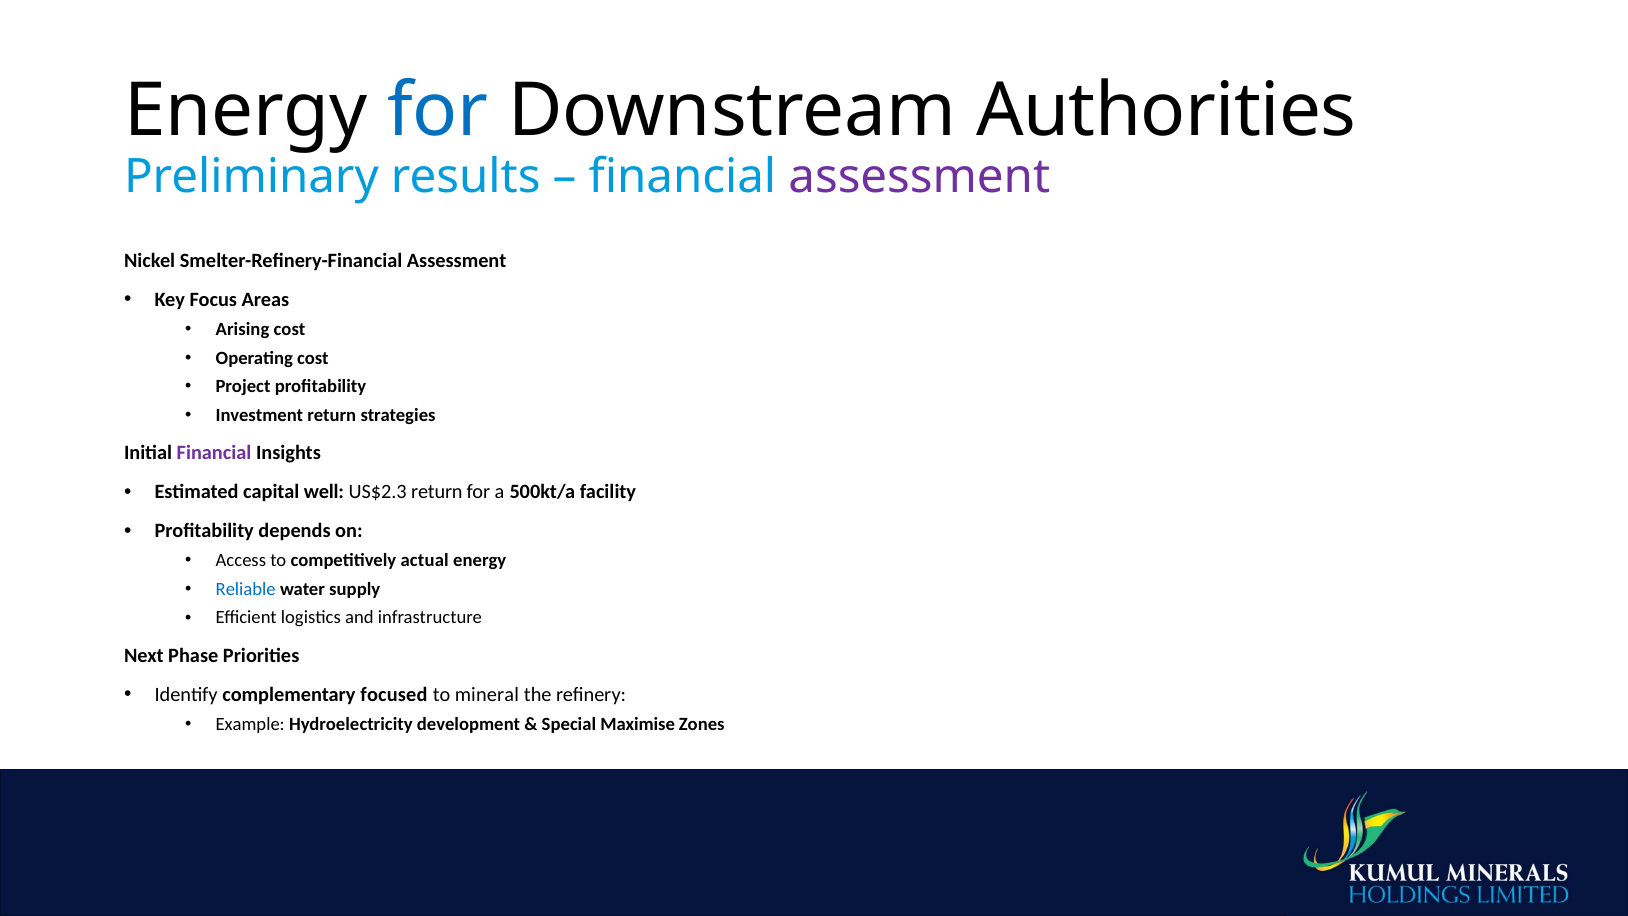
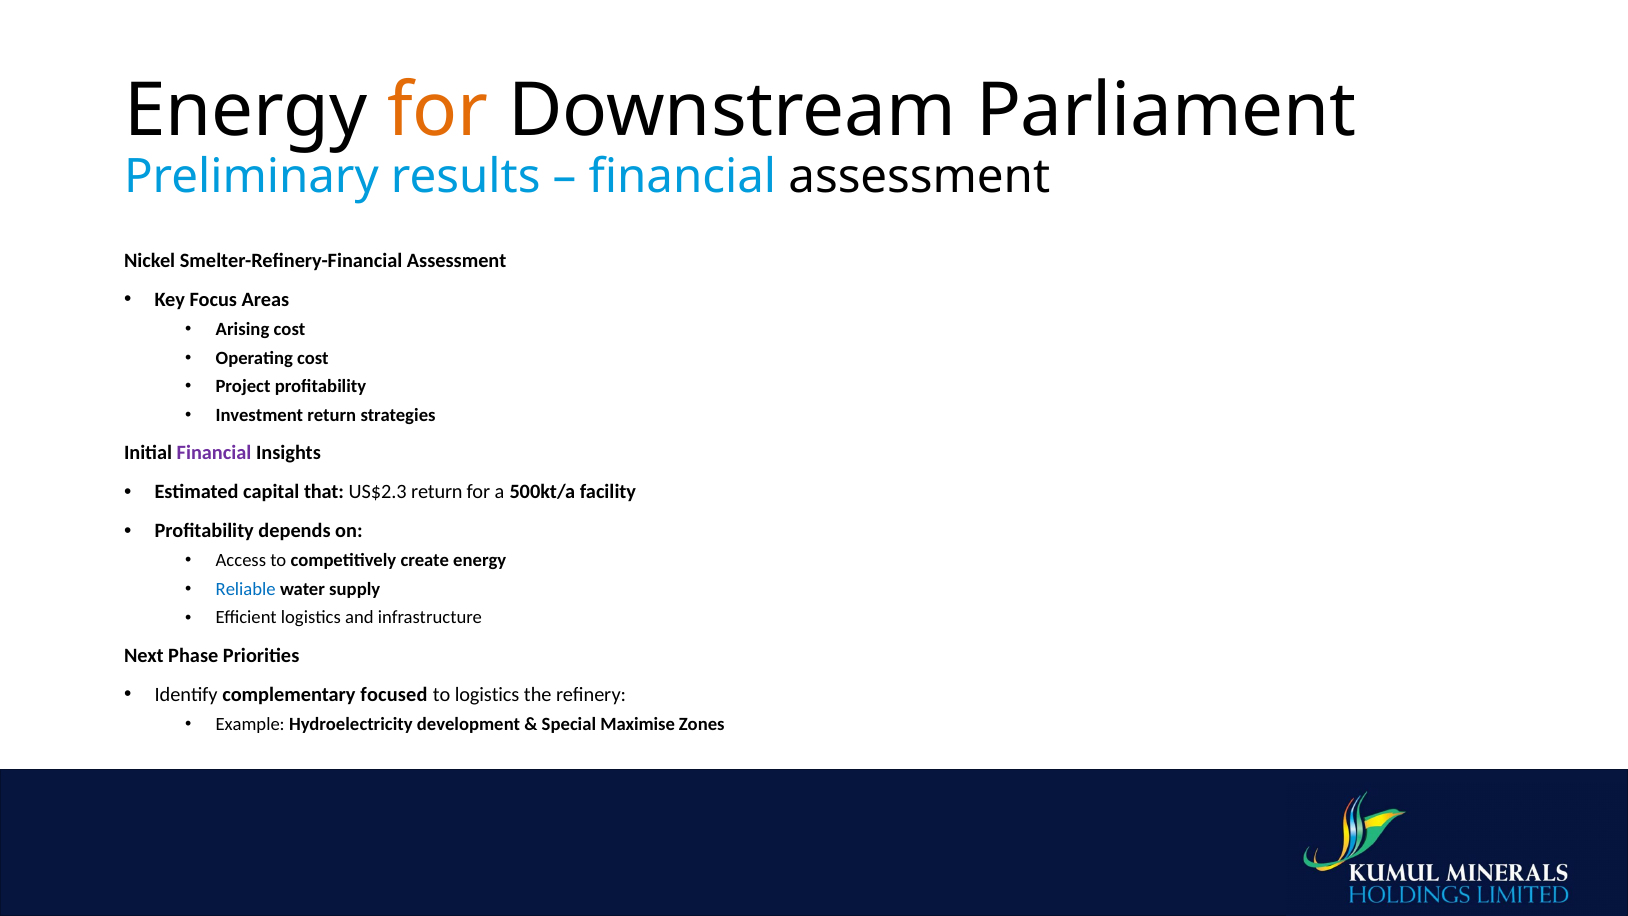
for colour: blue -> orange (438, 111)
Authorities: Authorities -> Parliament (1166, 111)
assessment colour: purple -> black (919, 177)
well: well -> that (324, 492)
actual: actual -> create (425, 560)
to mineral: mineral -> logistics (487, 695)
